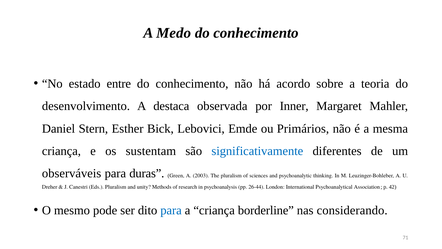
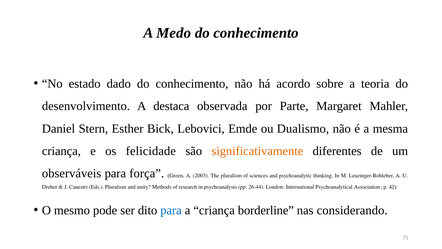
entre: entre -> dado (119, 84)
Inner: Inner -> Parte (294, 106)
Primários: Primários -> Dualismo (303, 128)
sustentam: sustentam -> felicidade (151, 151)
significativamente colour: blue -> orange (257, 151)
duras: duras -> força (147, 173)
